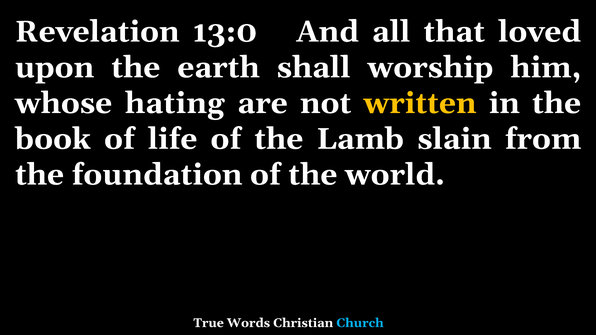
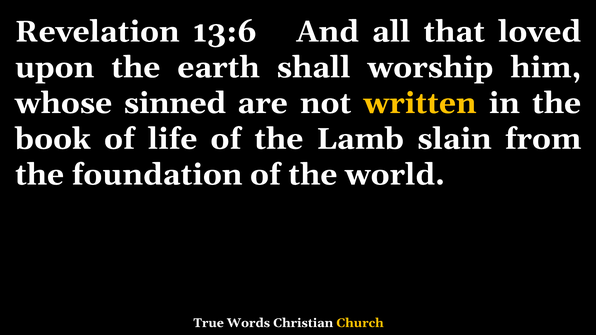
13:0: 13:0 -> 13:6 (225, 32)
hating: hating -> sinned (175, 103)
Church colour: light blue -> yellow (360, 323)
